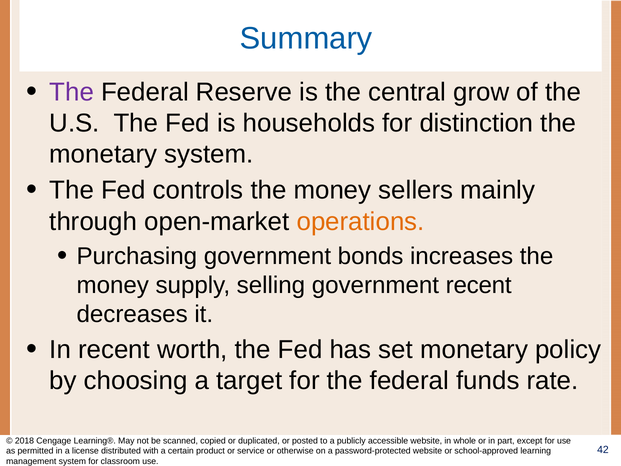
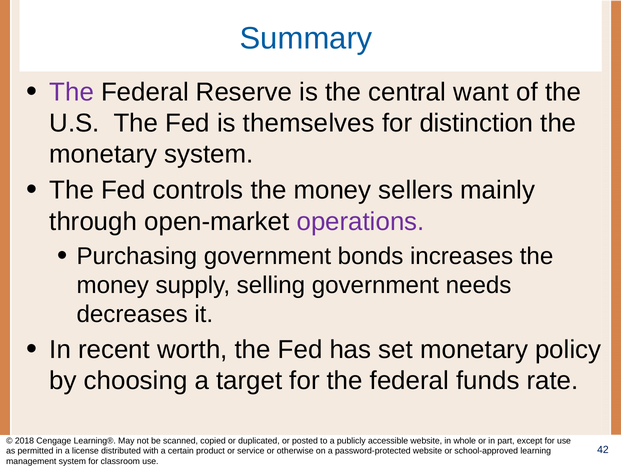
grow: grow -> want (481, 92)
households: households -> themselves (309, 123)
operations colour: orange -> purple (361, 221)
government recent: recent -> needs (479, 285)
